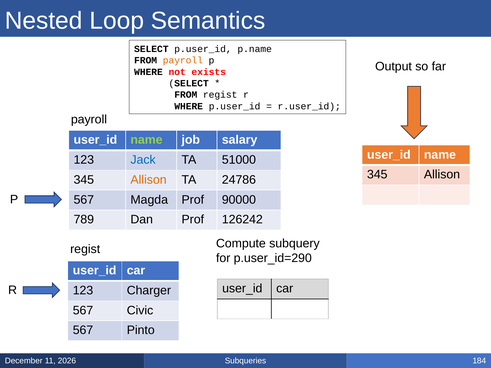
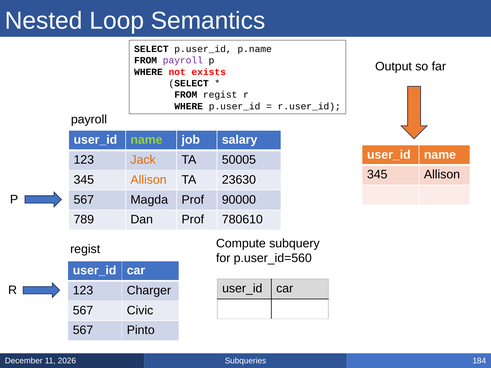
payroll colour: orange -> purple (183, 61)
Jack colour: blue -> orange (143, 160)
51000: 51000 -> 50005 (239, 160)
24786: 24786 -> 23630 (239, 180)
126242: 126242 -> 780610 (242, 220)
p.user_id=290: p.user_id=290 -> p.user_id=560 (273, 258)
